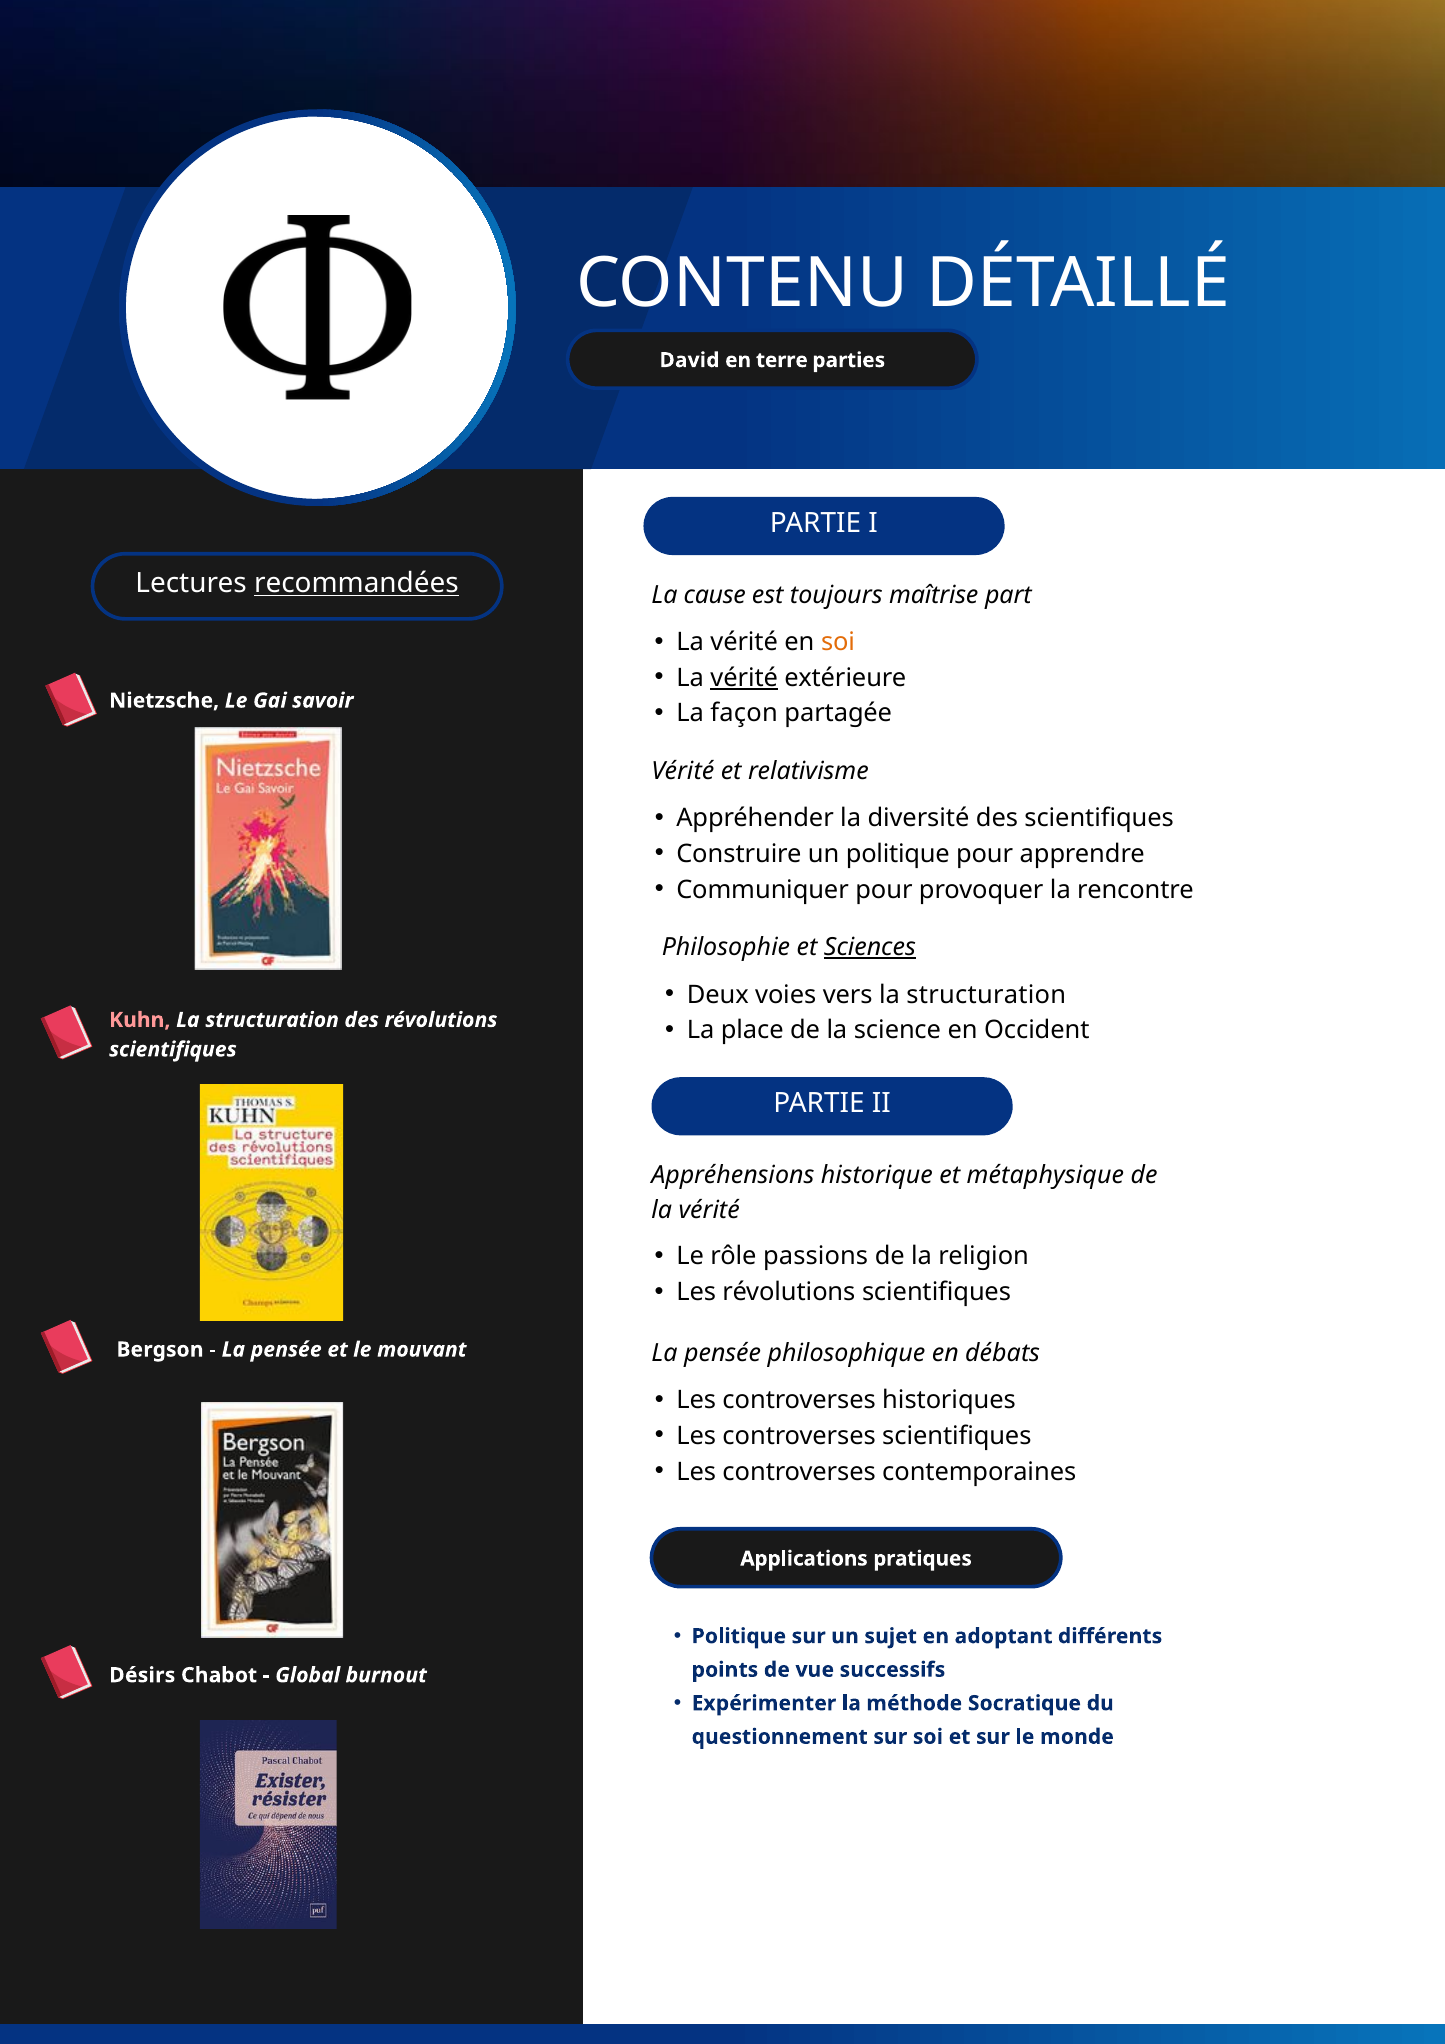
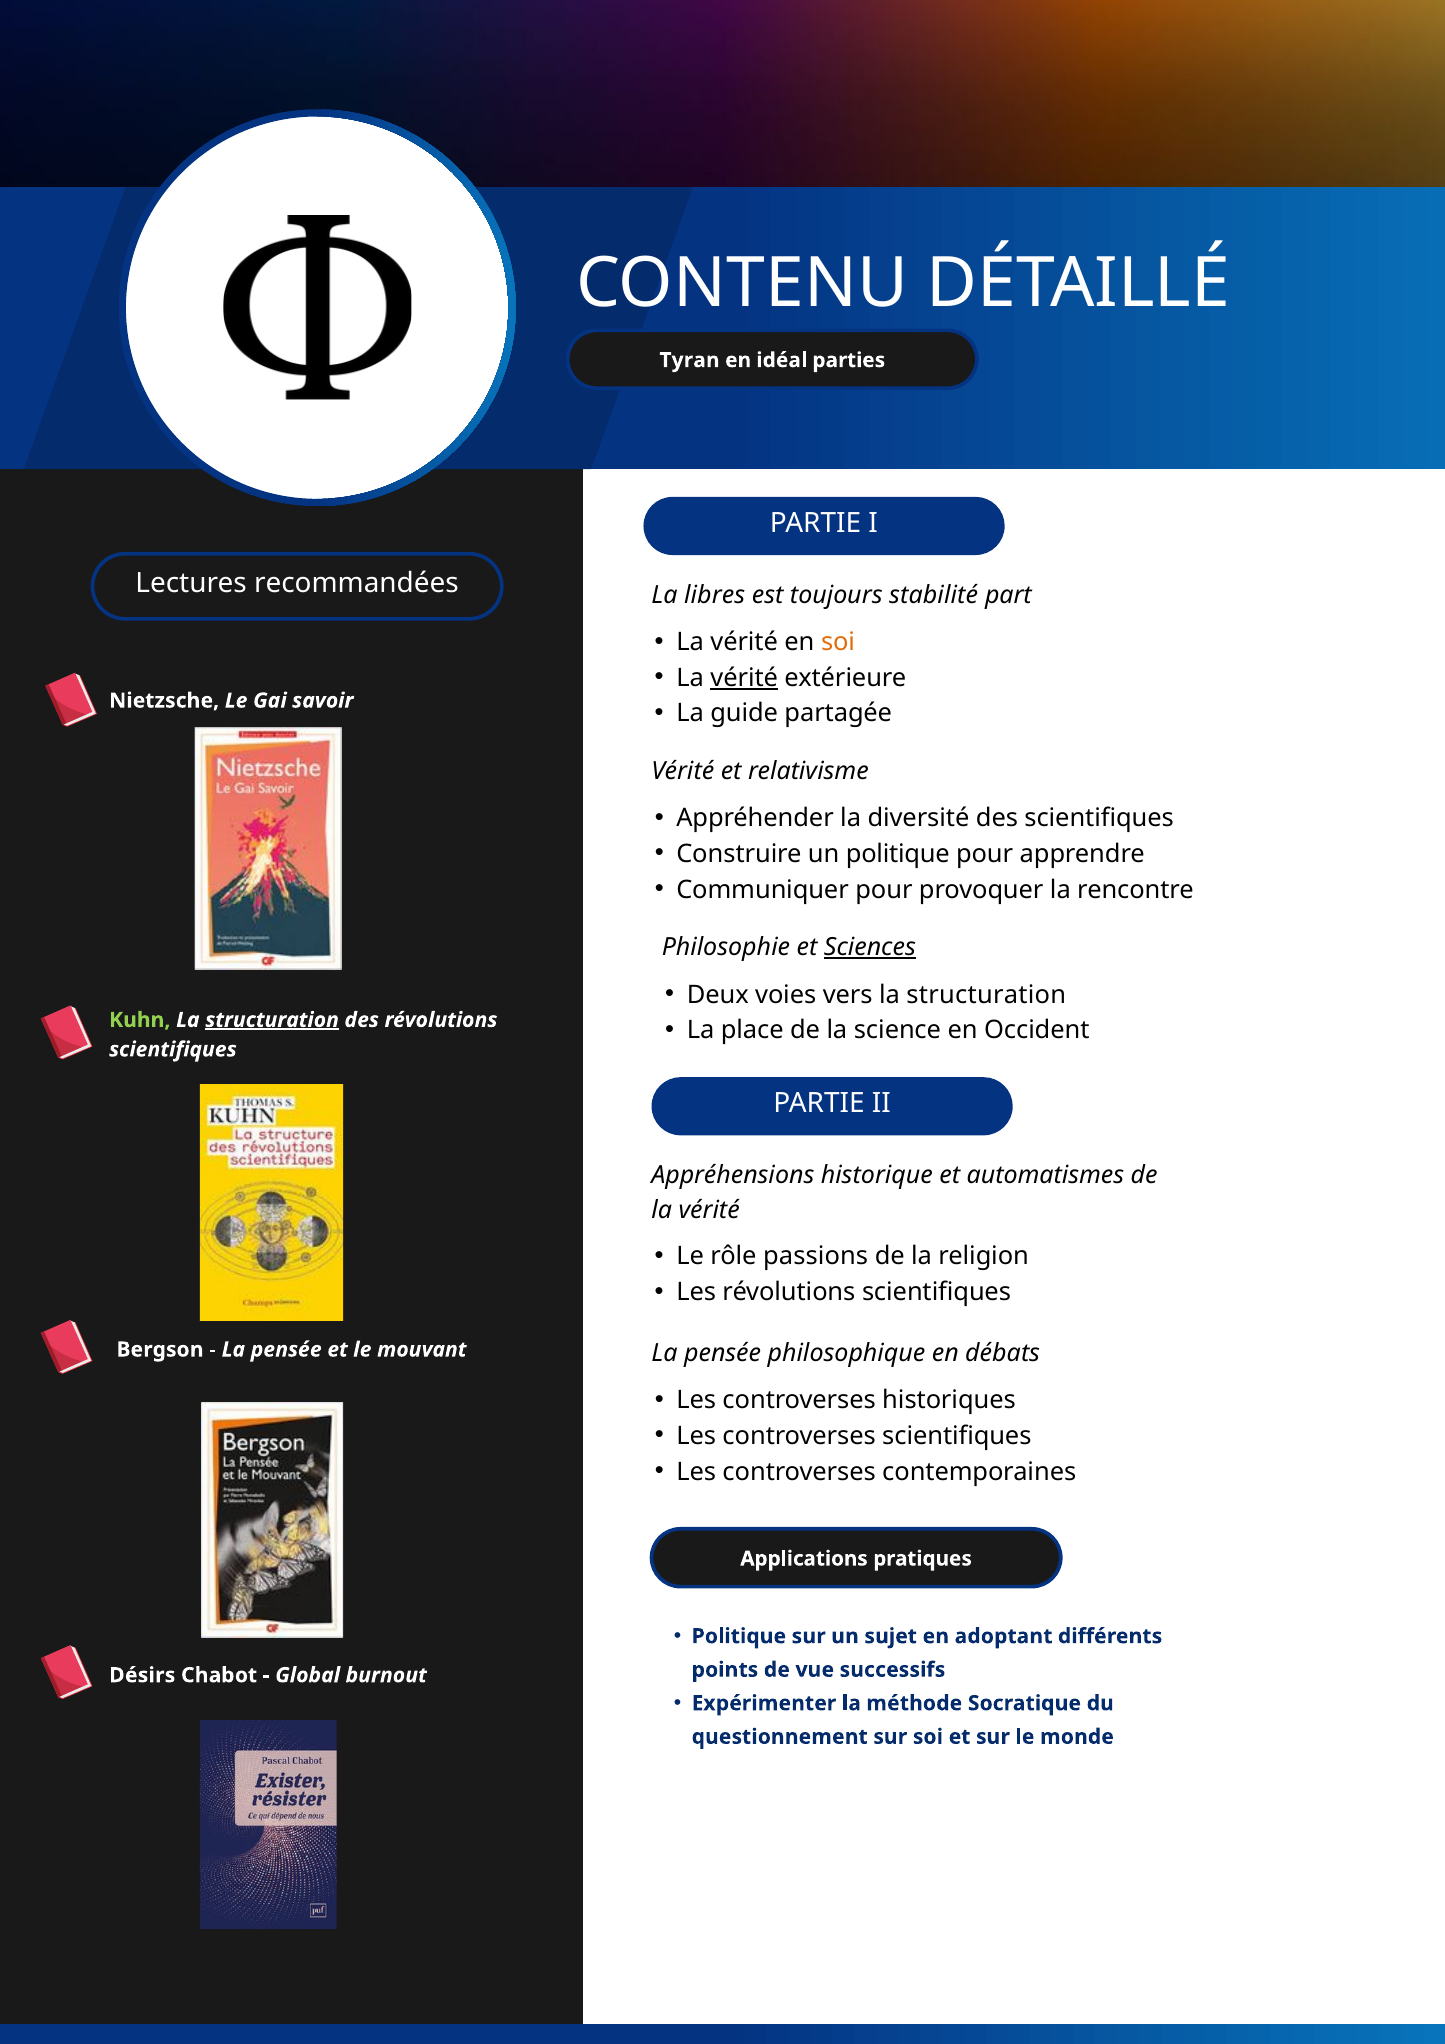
David: David -> Tyran (689, 360)
terre: terre -> idéal (782, 360)
recommandées underline: present -> none (356, 584)
cause: cause -> libres (715, 596)
maîtrise: maîtrise -> stabilité (934, 596)
façon: façon -> guide (744, 714)
Kuhn colour: pink -> light green (140, 1020)
structuration underline: none -> present (272, 1020)
métaphysique: métaphysique -> automatismes (1045, 1176)
